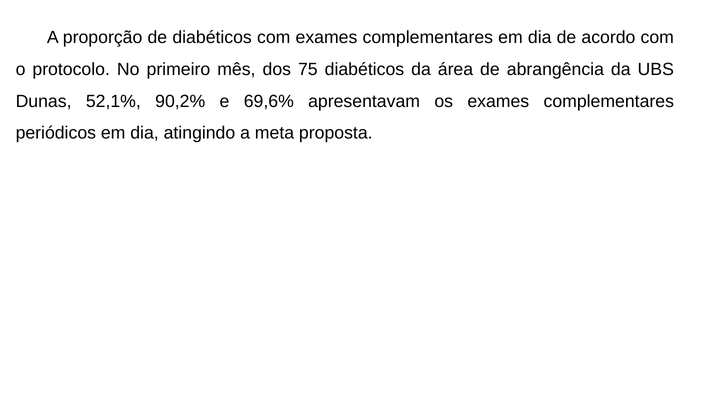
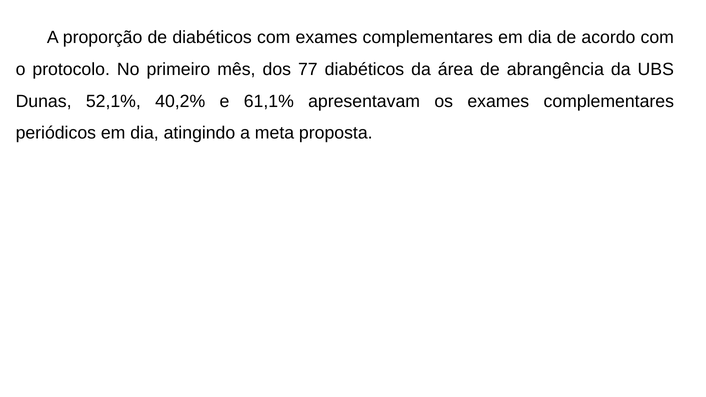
75: 75 -> 77 (308, 69)
90,2%: 90,2% -> 40,2% (180, 101)
69,6%: 69,6% -> 61,1% (269, 101)
